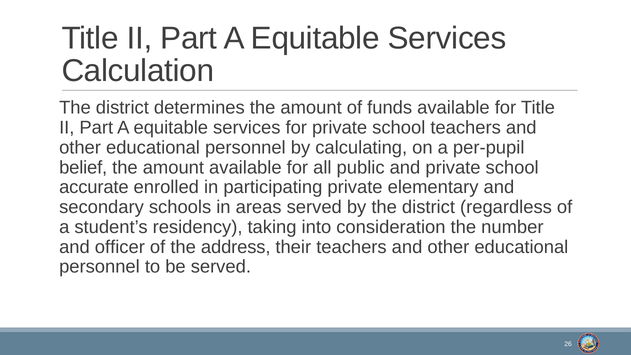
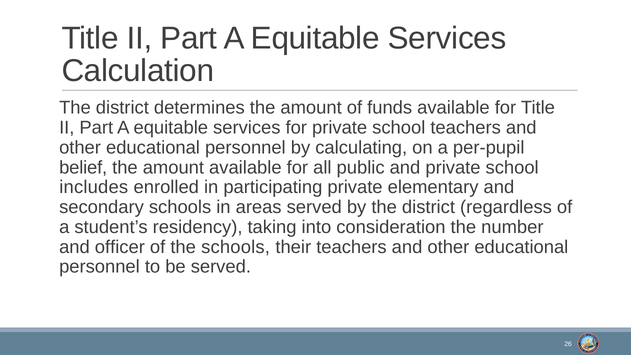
accurate: accurate -> includes (94, 187)
the address: address -> schools (236, 247)
